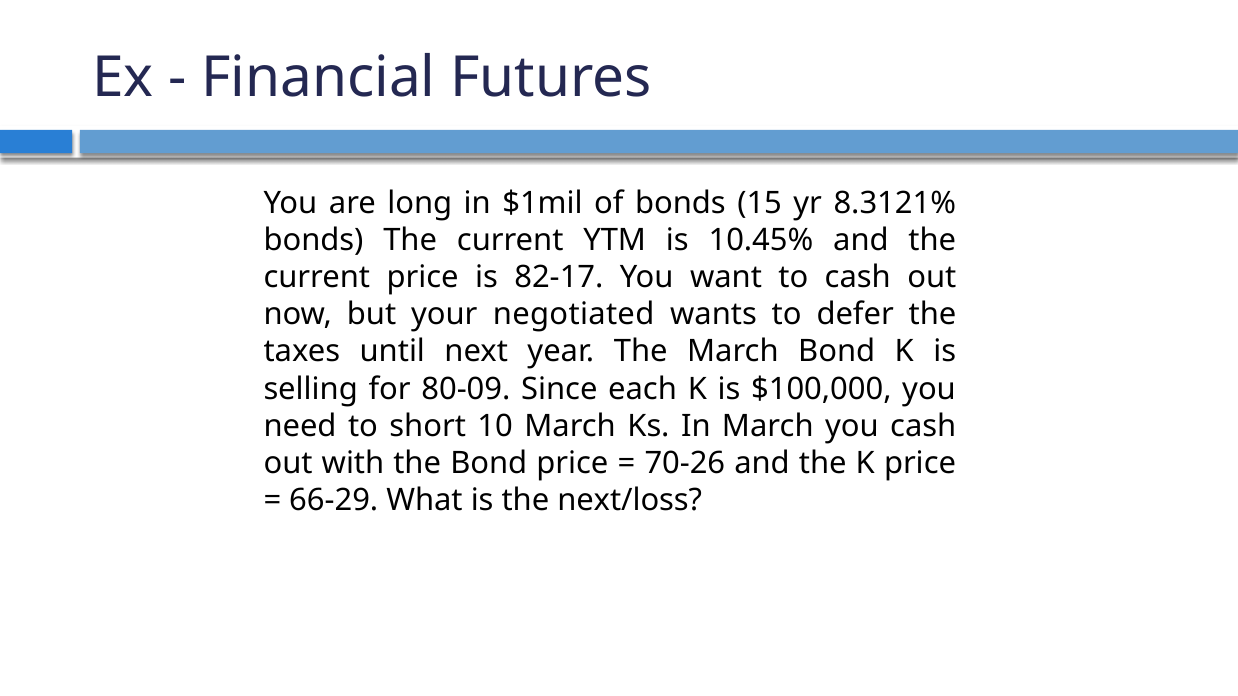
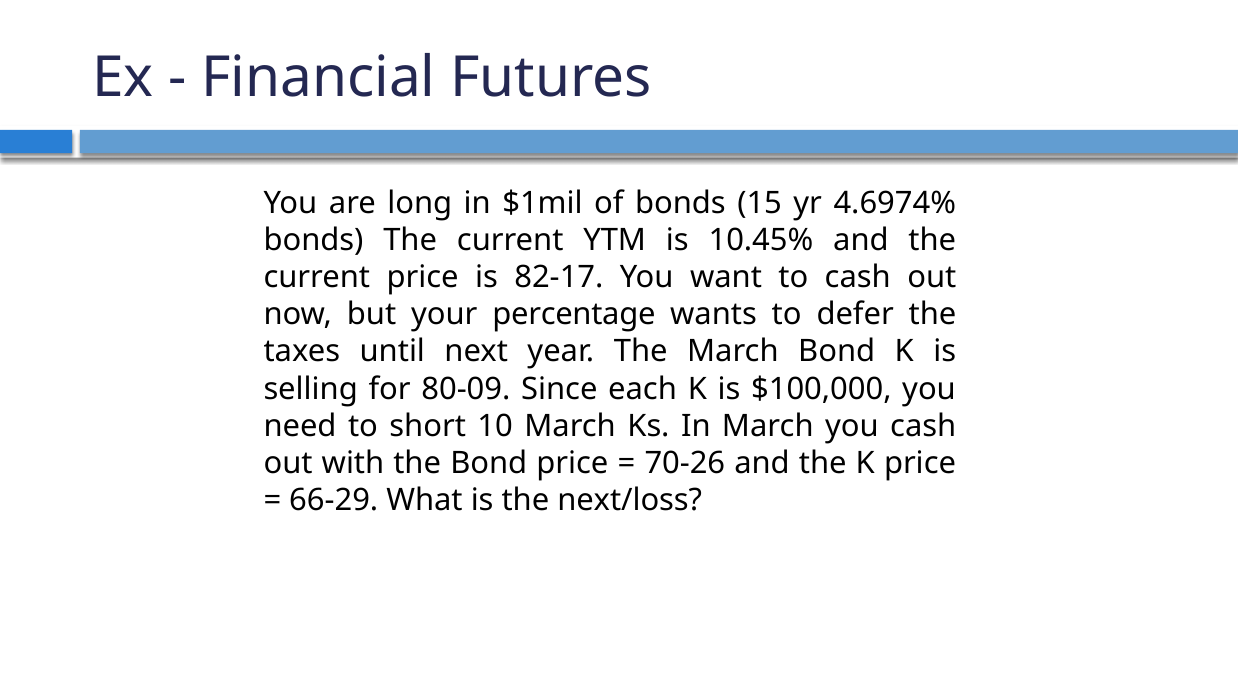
8.3121%: 8.3121% -> 4.6974% (895, 203)
negotiated: negotiated -> percentage (574, 315)
